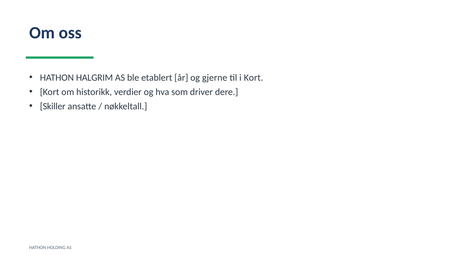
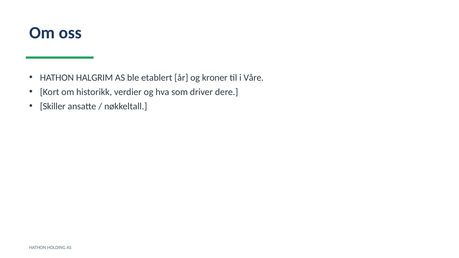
gjerne: gjerne -> kroner (215, 78)
i Kort: Kort -> Våre (254, 78)
